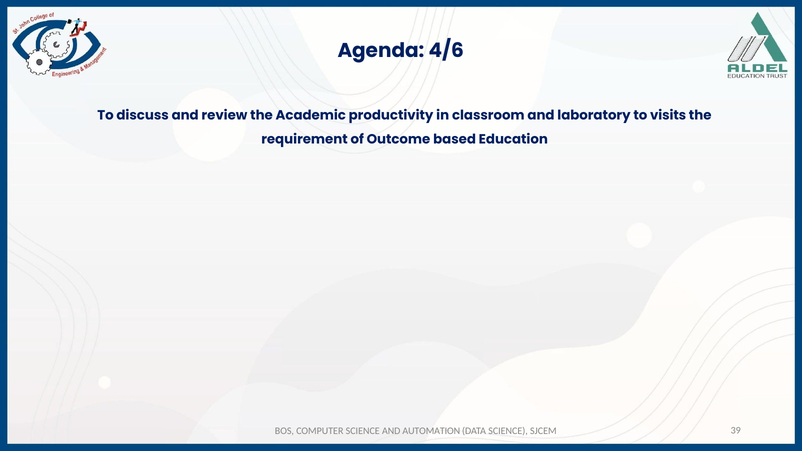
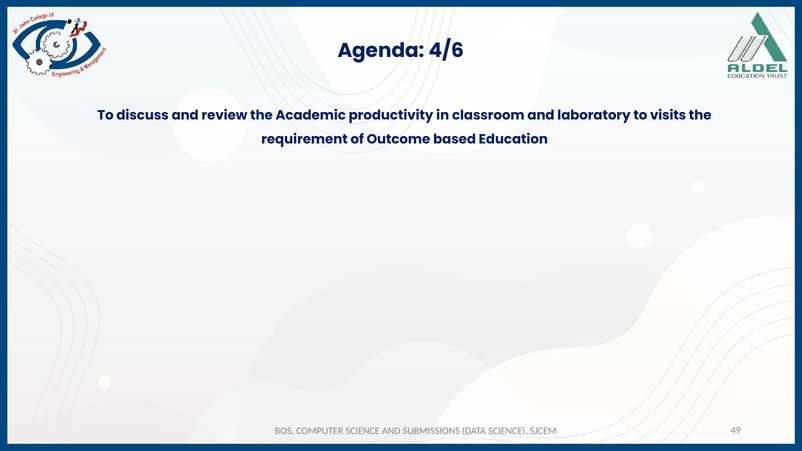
AUTOMATION: AUTOMATION -> SUBMISSIONS (431, 431)
39: 39 -> 49 (736, 431)
